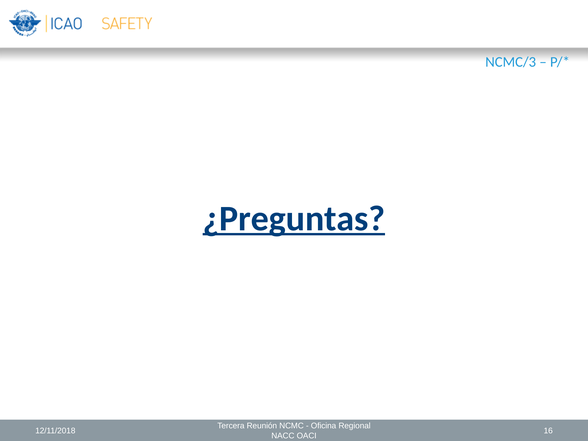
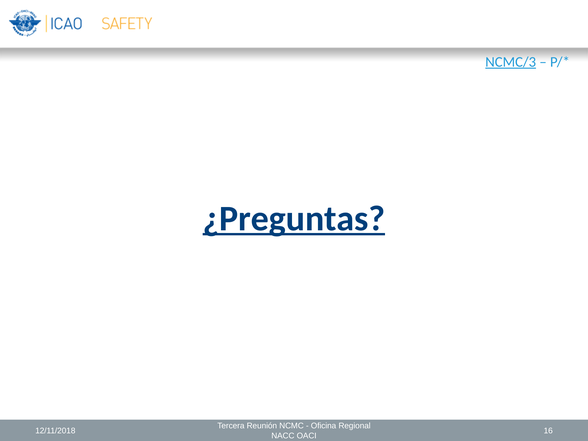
NCMC/3 underline: none -> present (511, 62)
